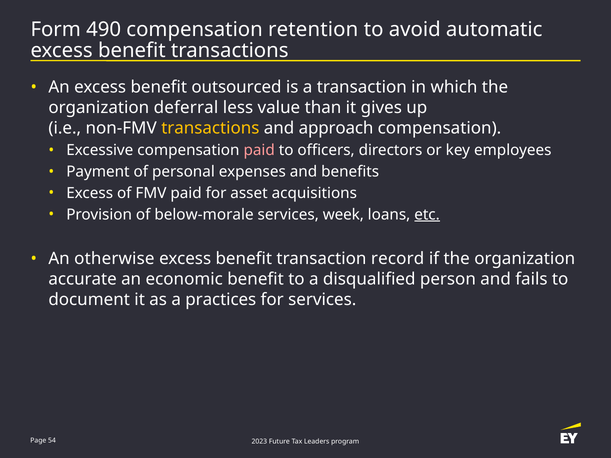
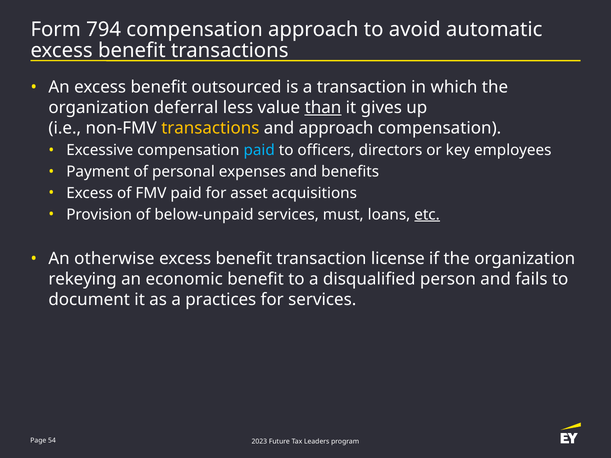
490: 490 -> 794 (104, 30)
compensation retention: retention -> approach (313, 30)
than underline: none -> present (323, 108)
paid colour: pink -> light blue (259, 150)
below-morale: below-morale -> below-unpaid (204, 215)
week: week -> must (343, 215)
record: record -> license (398, 259)
accurate: accurate -> rekeying (83, 279)
